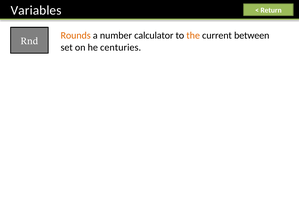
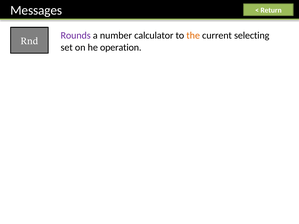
Variables: Variables -> Messages (36, 10)
Rounds colour: orange -> purple (76, 35)
between: between -> selecting (252, 35)
centuries: centuries -> operation (121, 47)
